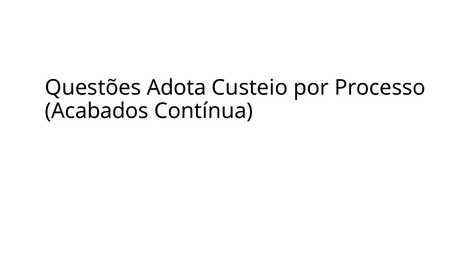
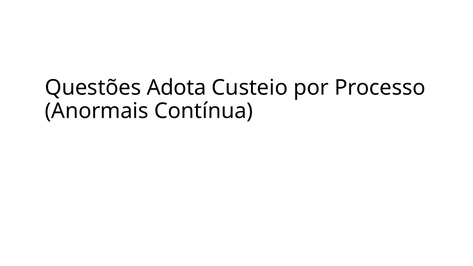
Acabados: Acabados -> Anormais (97, 111)
